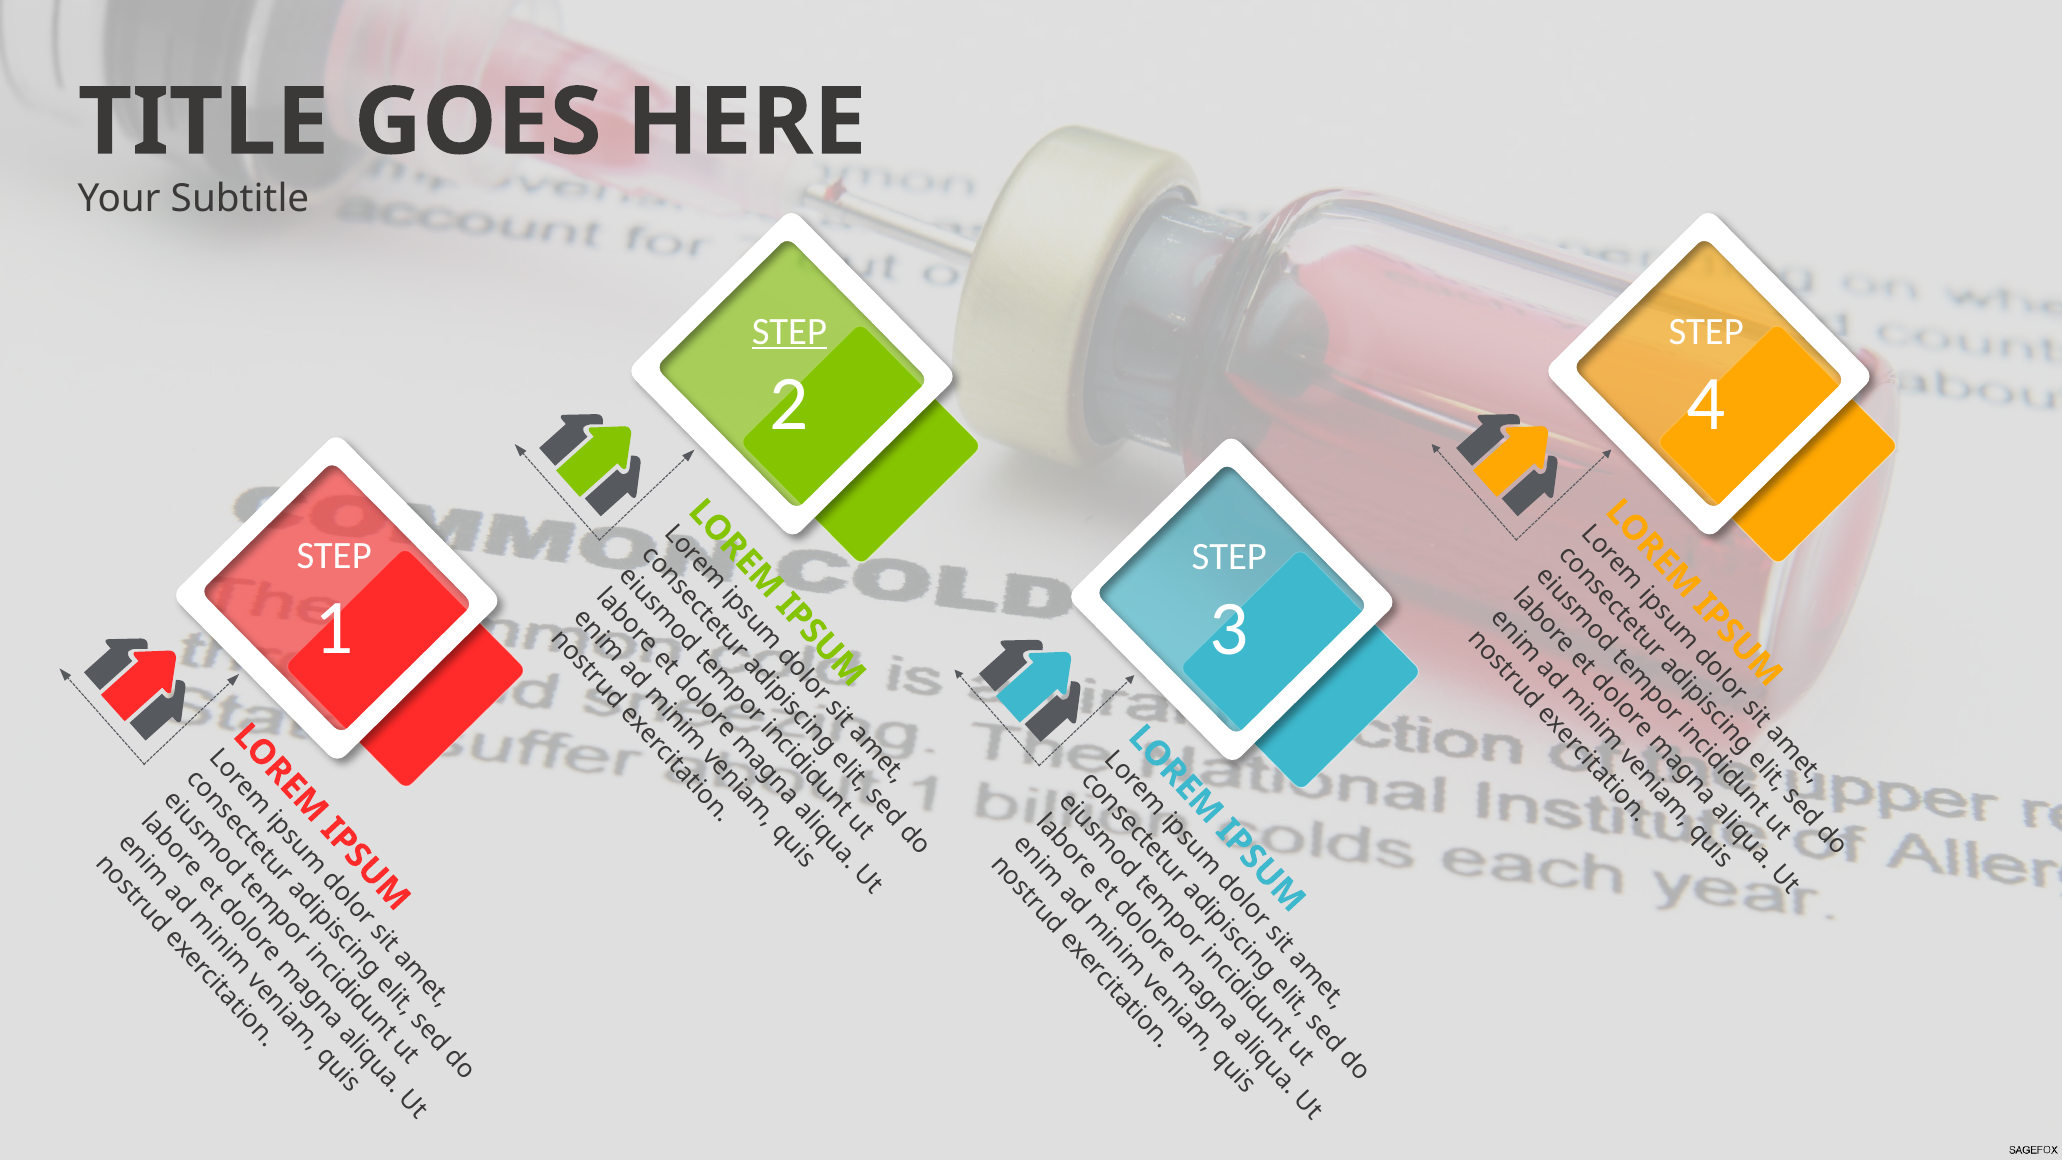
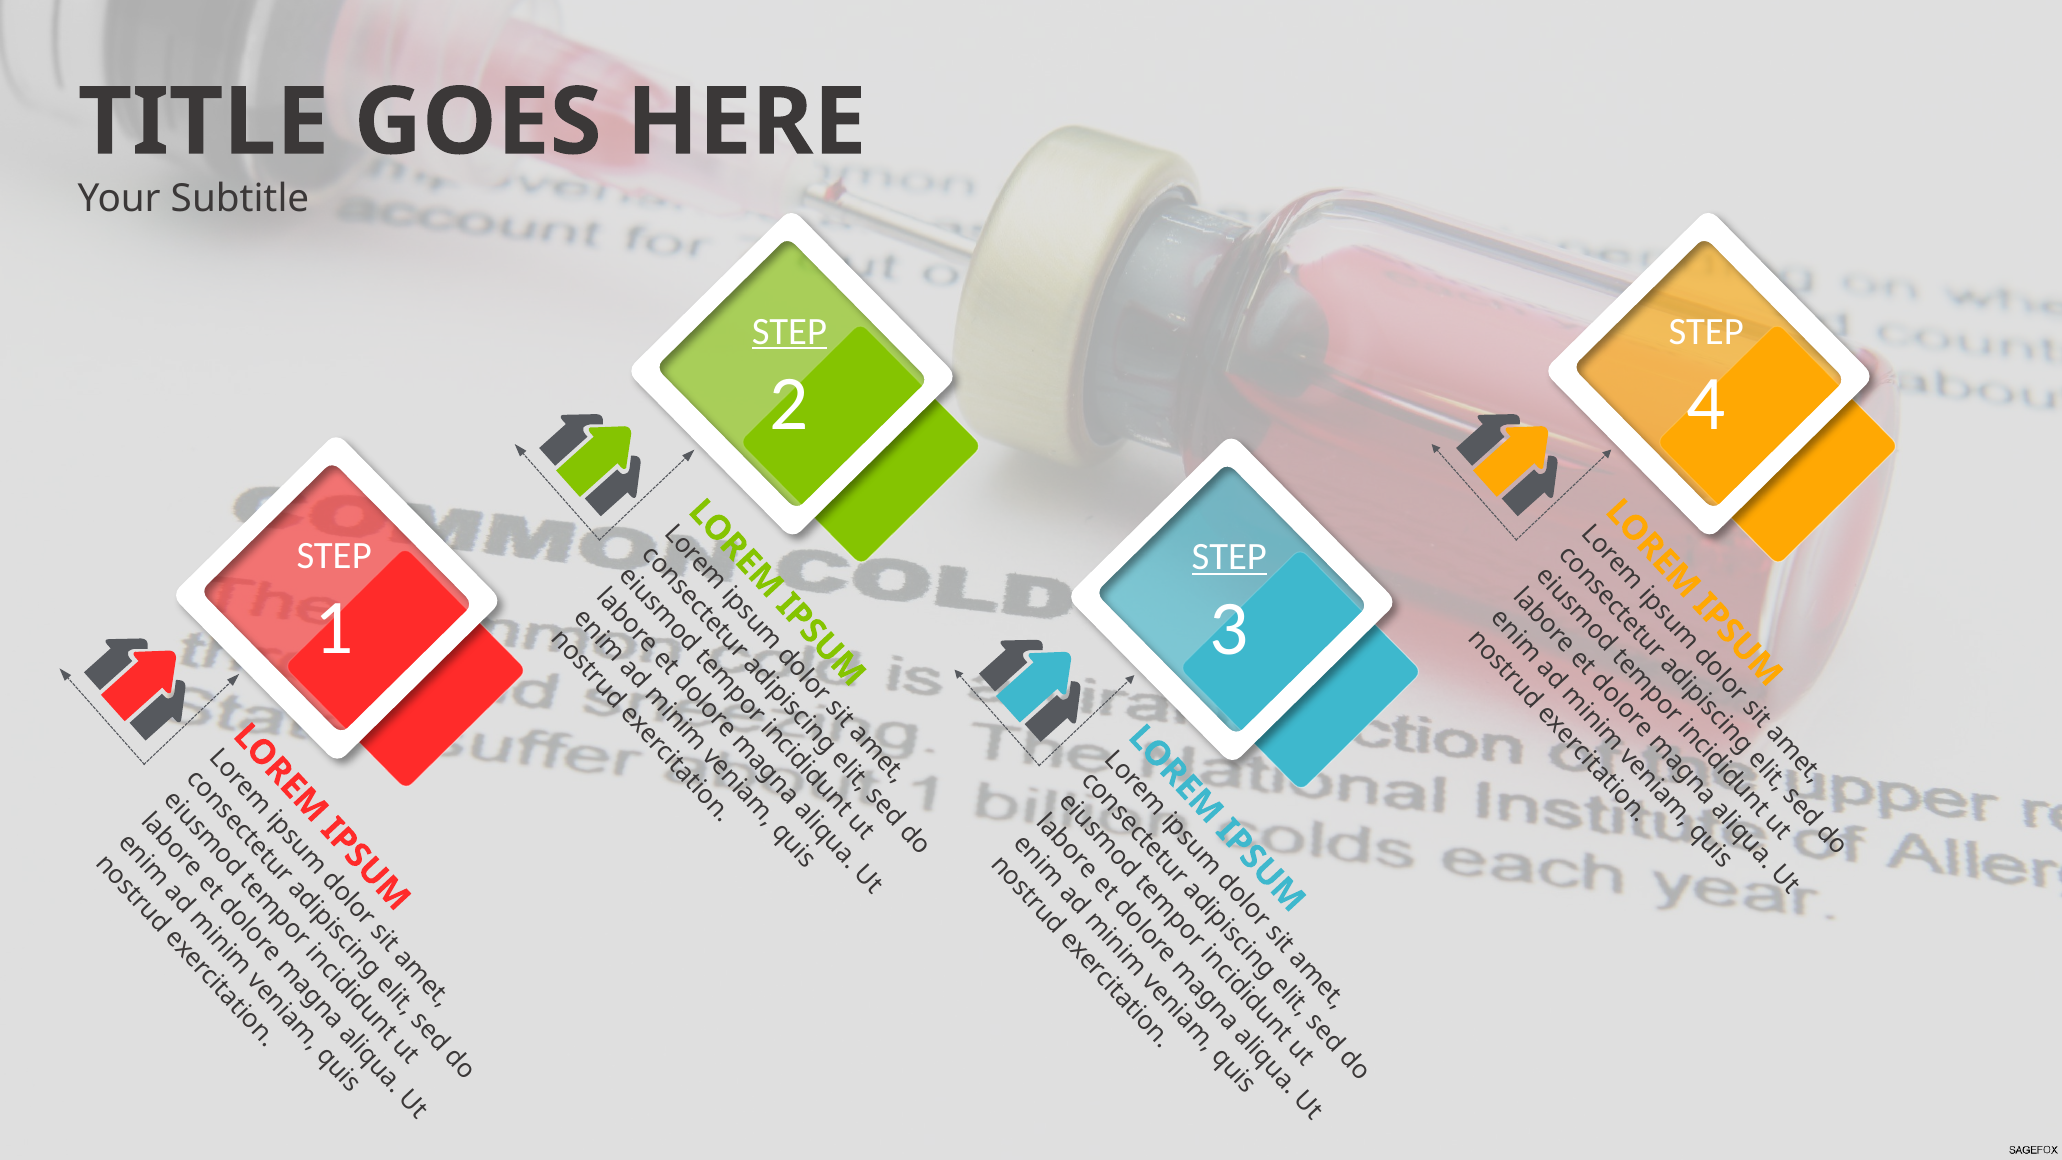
STEP underline: none -> present (1229, 557)
